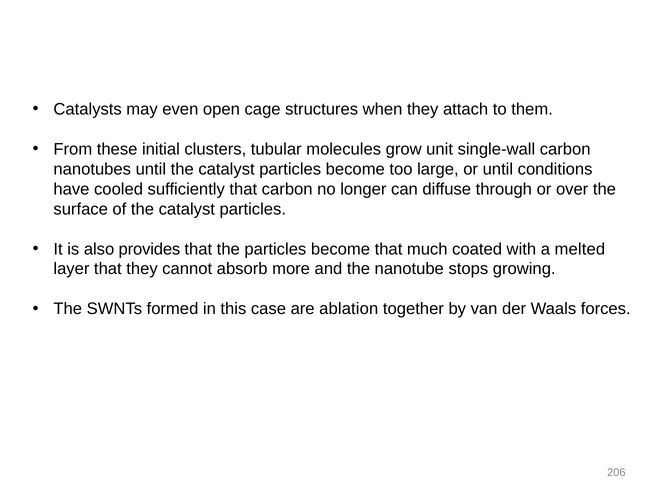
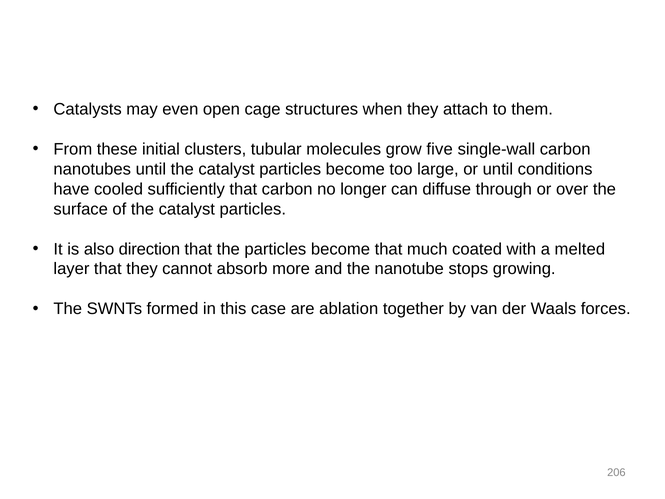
unit: unit -> five (440, 149)
provides: provides -> direction (149, 249)
